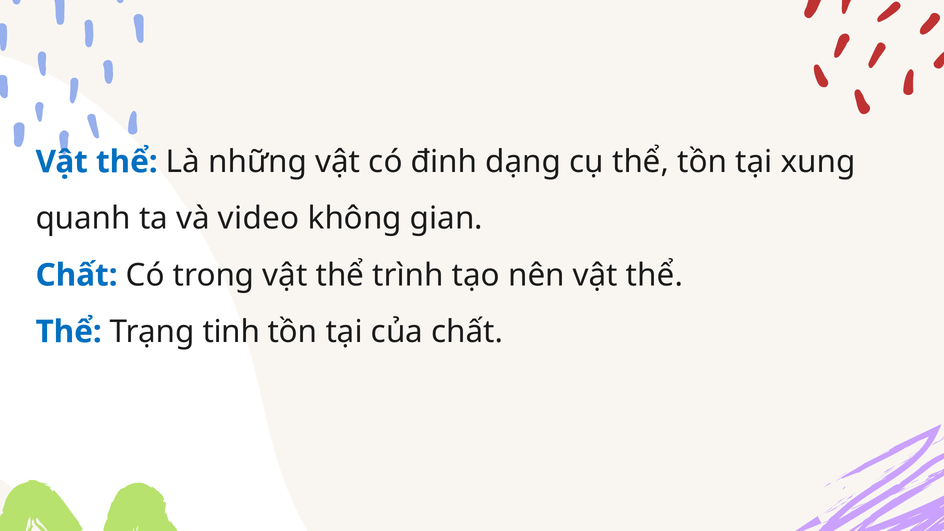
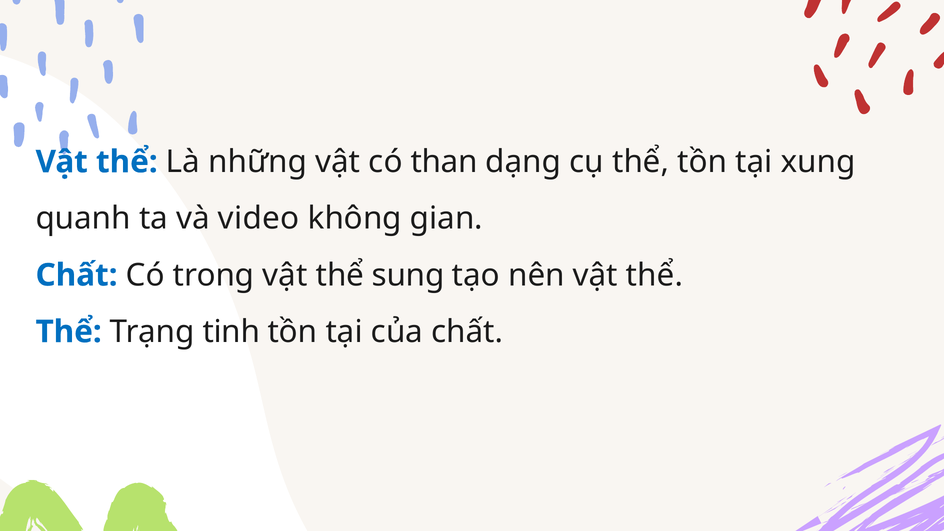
đinh: đinh -> than (444, 162)
trình: trình -> sung (408, 275)
